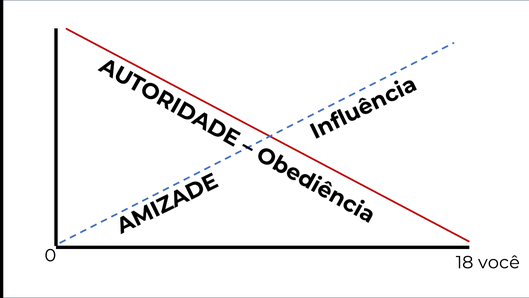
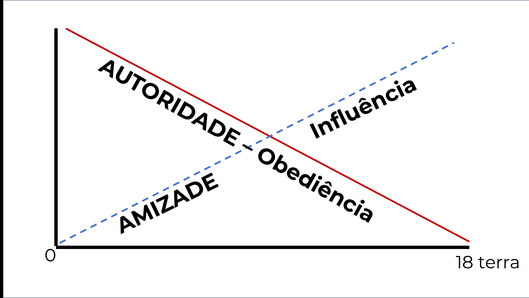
você: você -> terra (499, 262)
